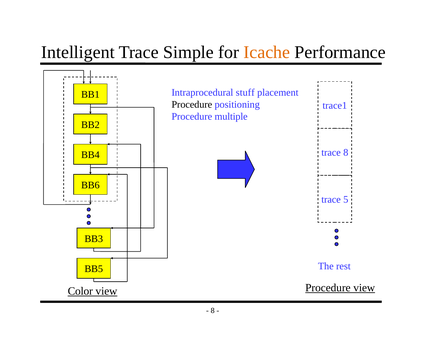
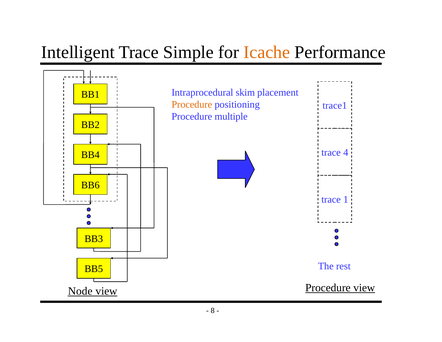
stuff: stuff -> skim (245, 92)
Procedure colour: black -> orange (192, 104)
trace 8: 8 -> 4 (346, 152)
5: 5 -> 1 (346, 199)
Color: Color -> Node (80, 291)
